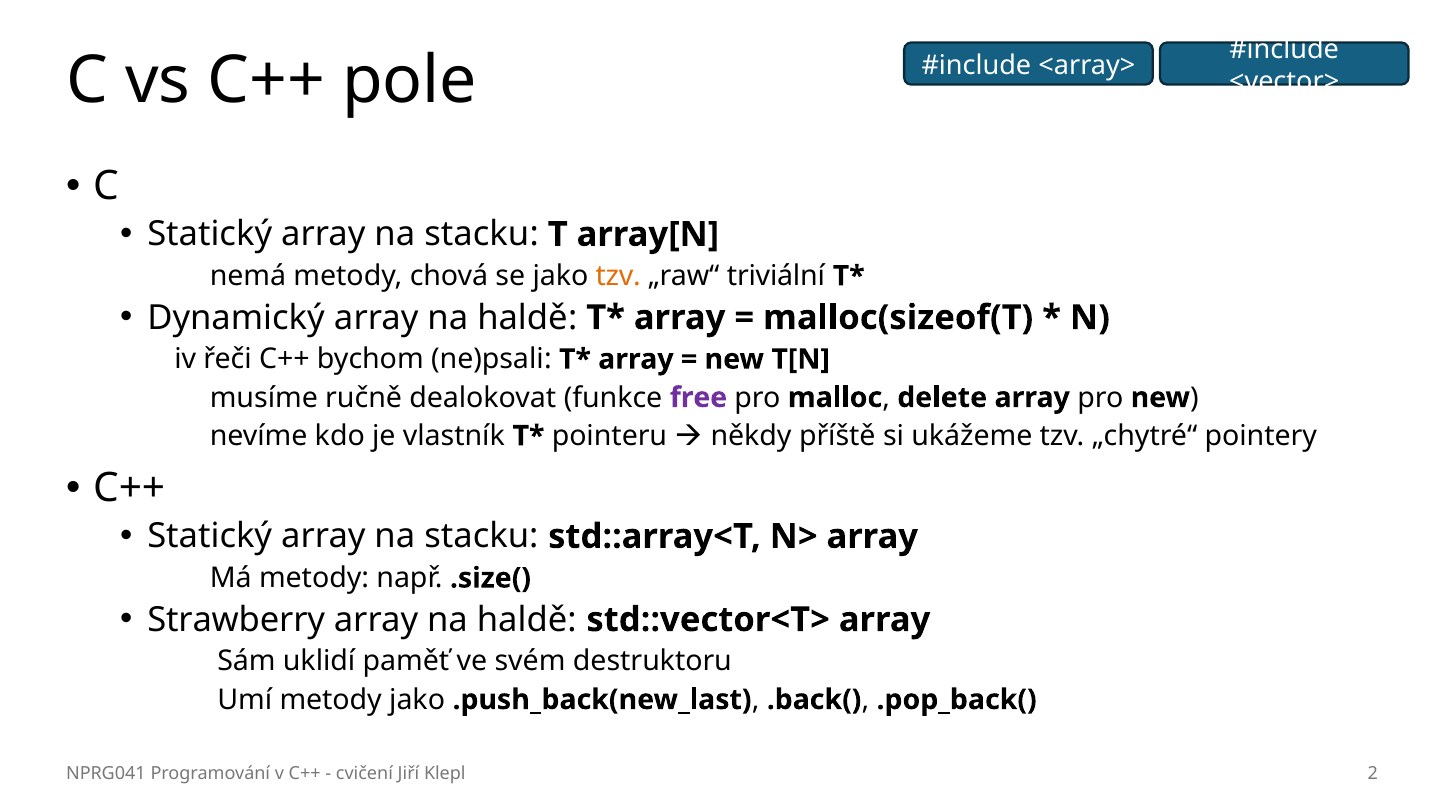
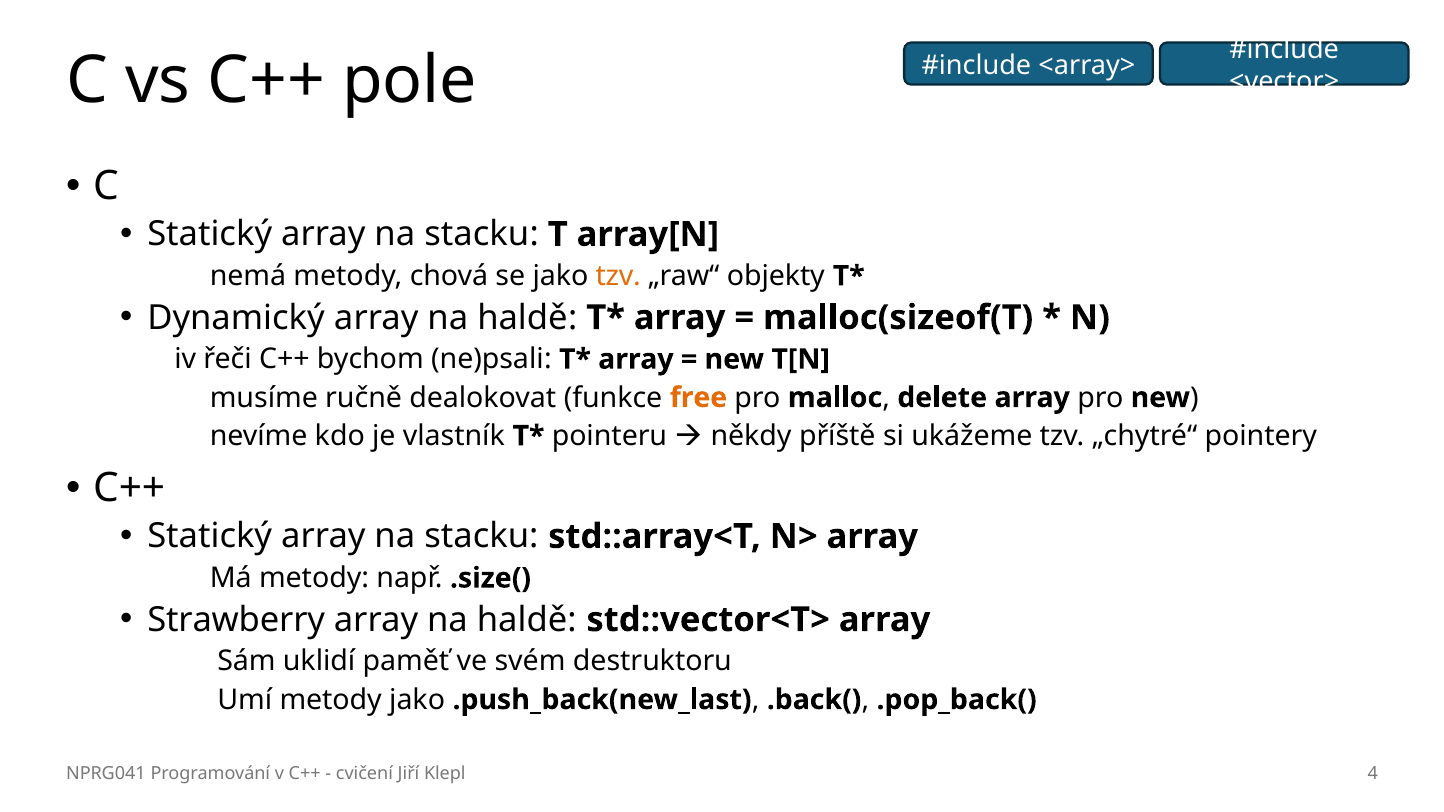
triviální: triviální -> objekty (776, 276)
free colour: purple -> orange (699, 398)
2: 2 -> 4 (1373, 774)
